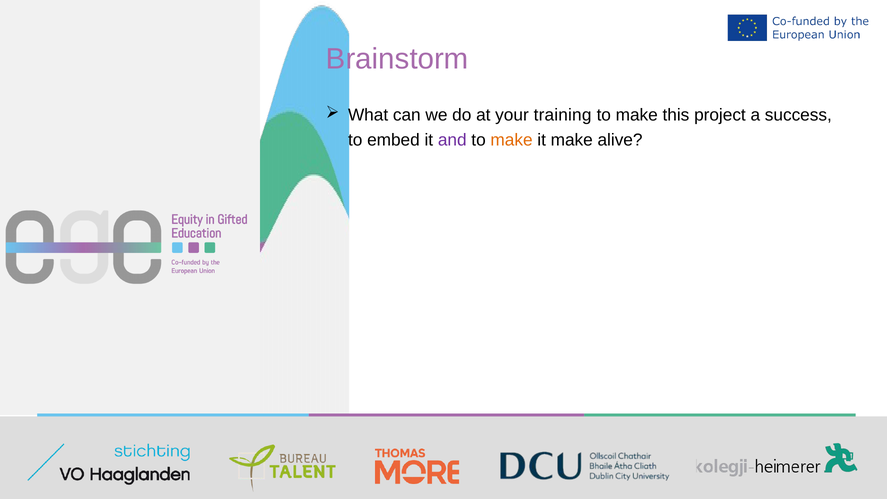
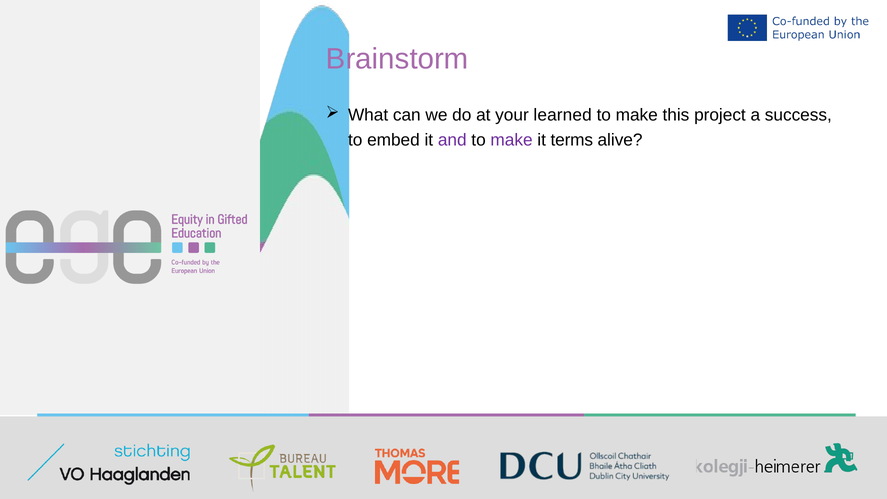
training: training -> learned (563, 115)
make colour: orange -> purple (512, 140)
it make: make -> terms (572, 140)
